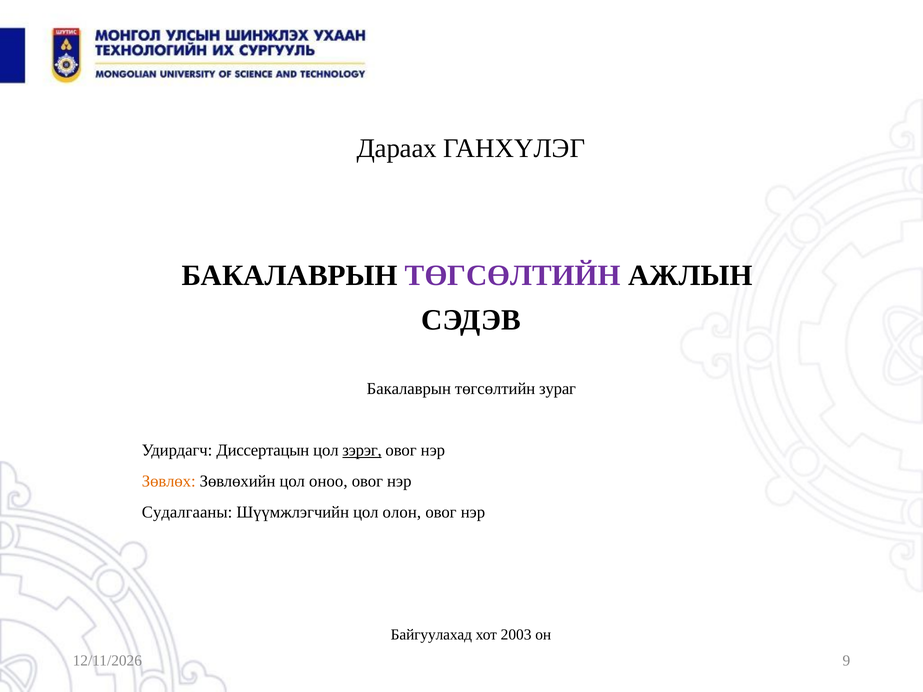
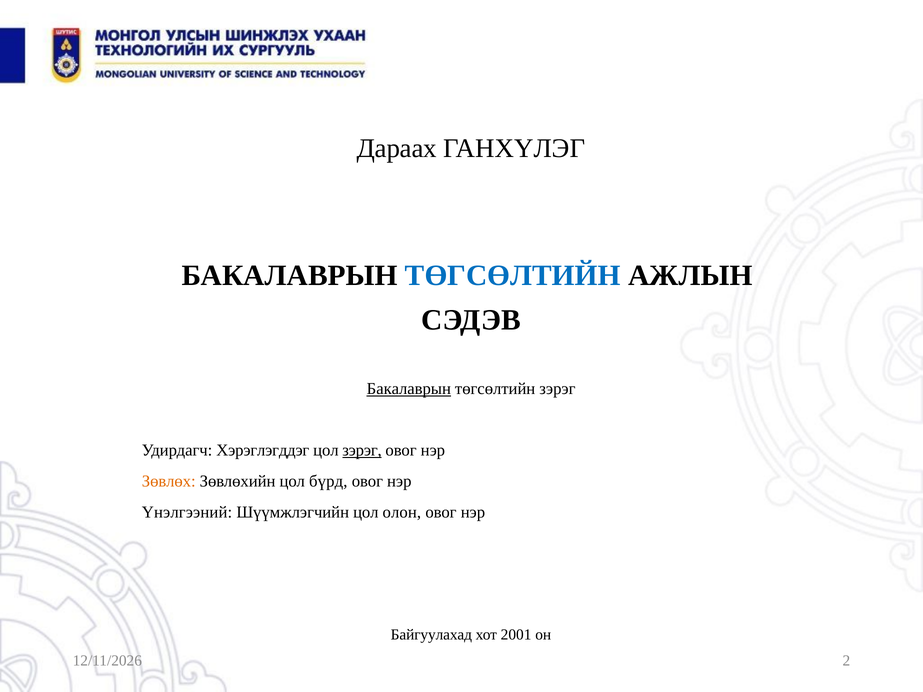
ТӨГСӨЛТИЙН colour: purple -> blue (513, 276)
Бакалаврын underline: none -> present (409, 389)
төгсөлтийн зураг: зураг -> зэрэг (557, 389)
Диссертацын: Диссертацын -> Хэрэглэгддэг (263, 451)
оноо: оноо -> бүрд (328, 481)
Судалгааны: Судалгааны -> Үнэлгээний (187, 512)
2003: 2003 -> 2001 (516, 635)
9: 9 -> 2 (846, 661)
